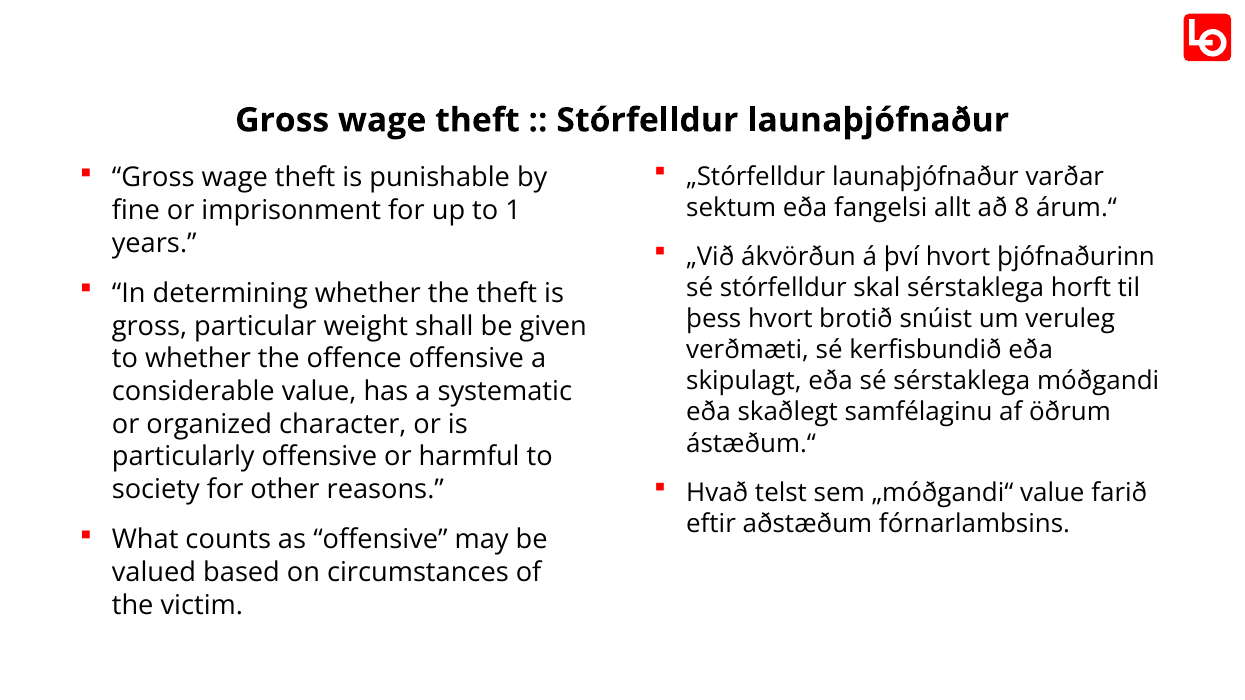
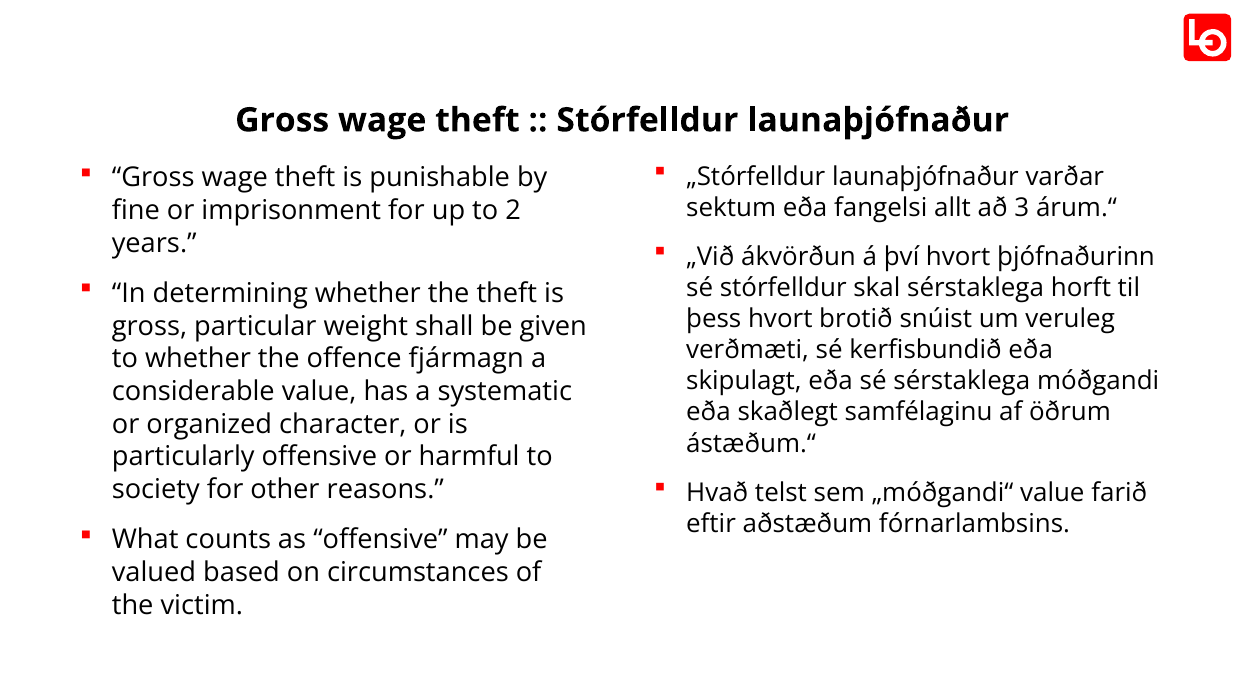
8: 8 -> 3 (1022, 208)
1: 1 -> 2 (513, 210)
offence offensive: offensive -> fjármagn (466, 359)
